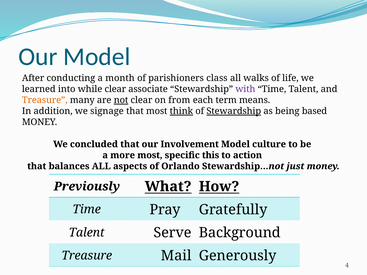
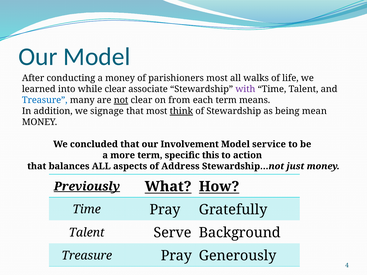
a month: month -> money (120, 78)
parishioners class: class -> most (217, 78)
Treasure colour: orange -> blue (45, 100)
Stewardship underline: present -> none (234, 111)
based: based -> mean (314, 111)
culture: culture -> service (269, 144)
more most: most -> term (150, 155)
Orlando: Orlando -> Address (180, 166)
Previously underline: none -> present (87, 187)
Treasure Mail: Mail -> Pray (176, 256)
